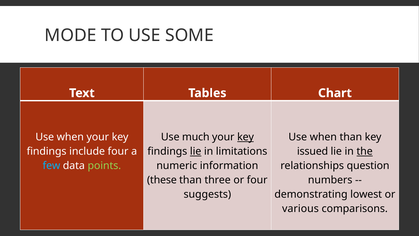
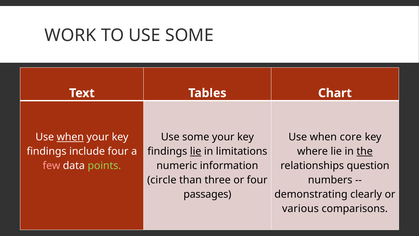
MODE: MODE -> WORK (70, 35)
when underline: none -> present (70, 137)
much: much -> some (196, 137)
key underline: present -> none (246, 137)
when than: than -> core (351, 137)
issued: issued -> where (313, 151)
few colour: light blue -> pink (51, 166)
these: these -> circle (162, 180)
suggests: suggests -> passages (207, 194)
lowest: lowest -> clearly (366, 194)
